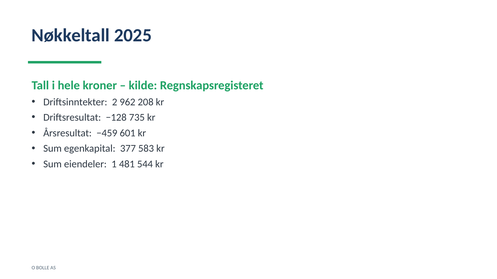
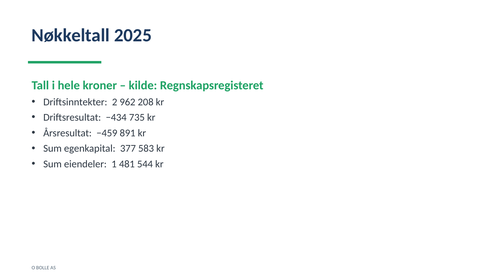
−128: −128 -> −434 (116, 118)
601: 601 -> 891 (128, 133)
